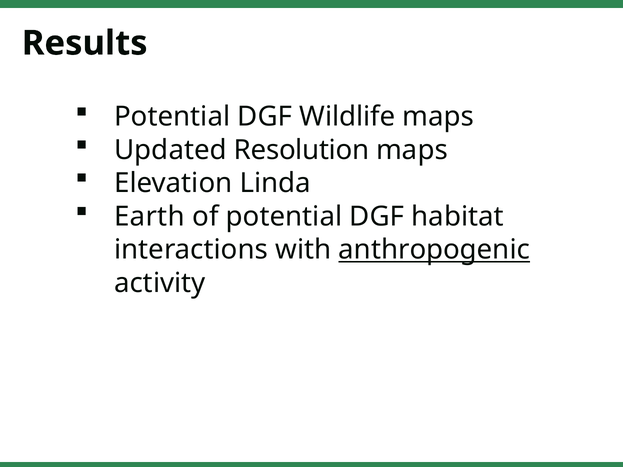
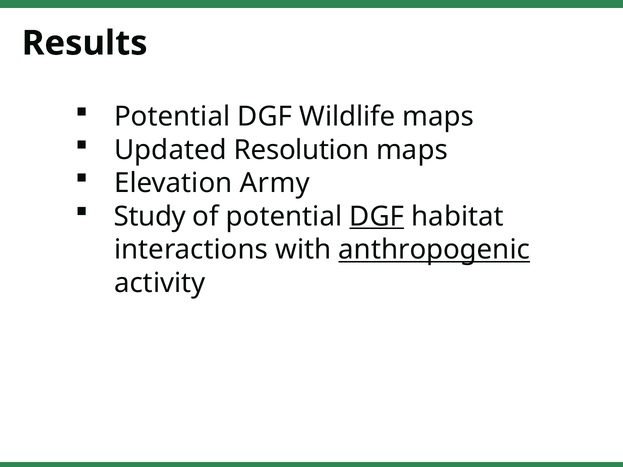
Linda: Linda -> Army (275, 183)
Earth: Earth -> Study (150, 217)
DGF underline: none -> present (377, 217)
